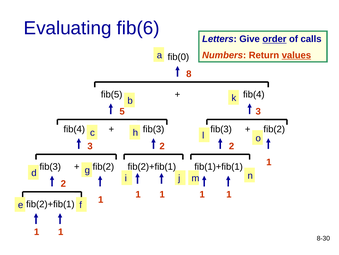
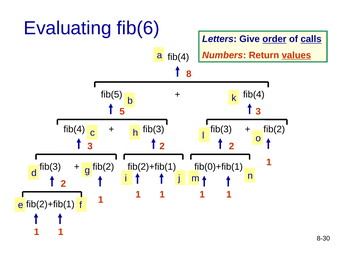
calls underline: none -> present (311, 39)
fib(0: fib(0 -> fib(4 (178, 57)
fib(1)+fib(1: fib(1)+fib(1 -> fib(0)+fib(1 (219, 166)
